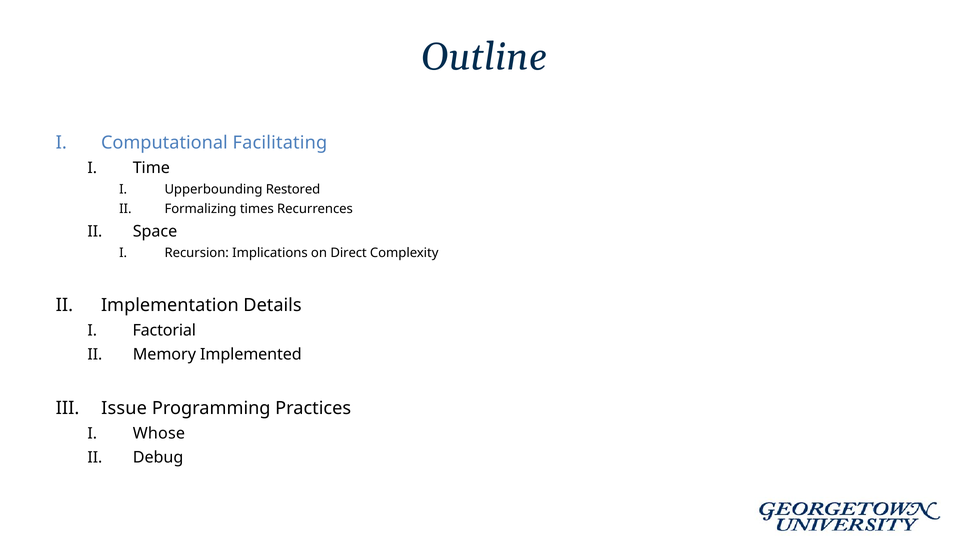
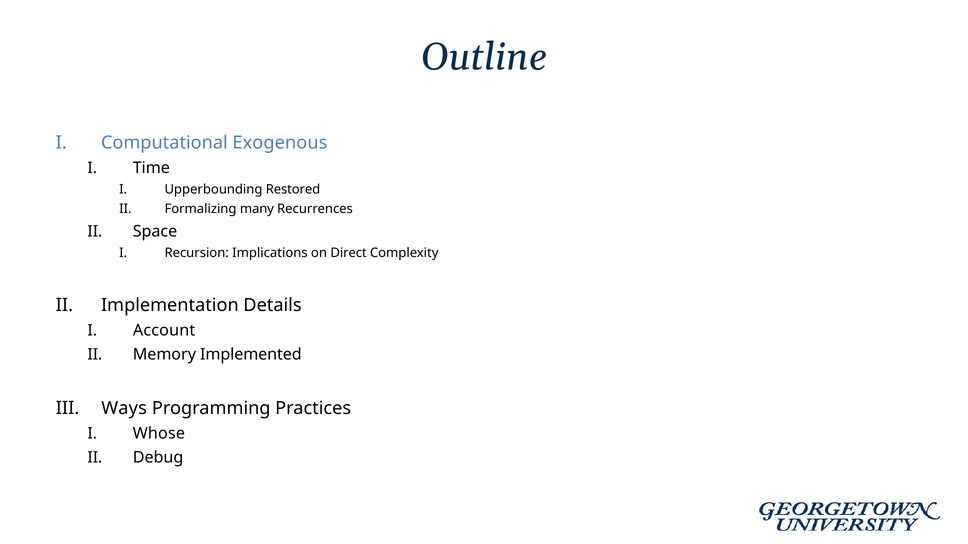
Facilitating: Facilitating -> Exogenous (280, 143)
times: times -> many (257, 209)
Factorial: Factorial -> Account (164, 331)
Issue: Issue -> Ways (124, 409)
